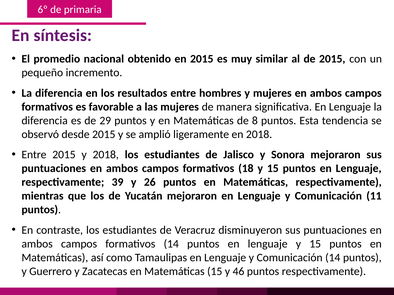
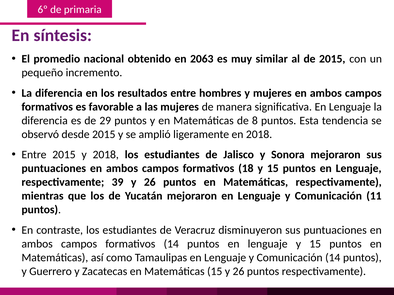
en 2015: 2015 -> 2063 (202, 59)
15 y 46: 46 -> 26 (239, 272)
